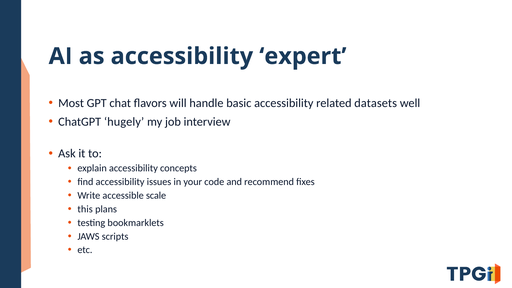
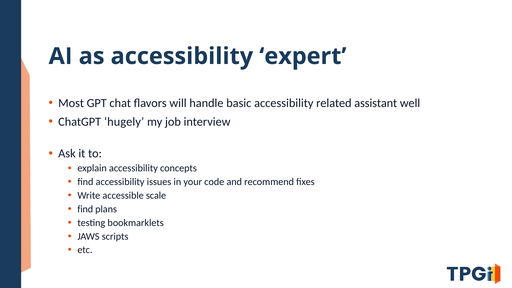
datasets: datasets -> assistant (376, 103)
this: this -> find (85, 209)
